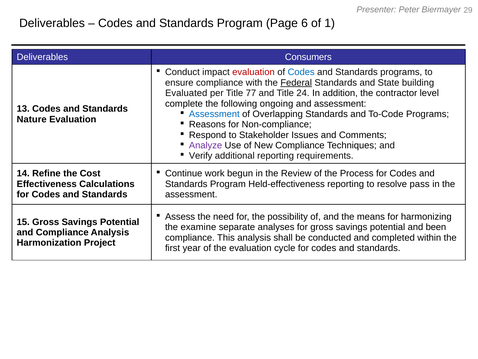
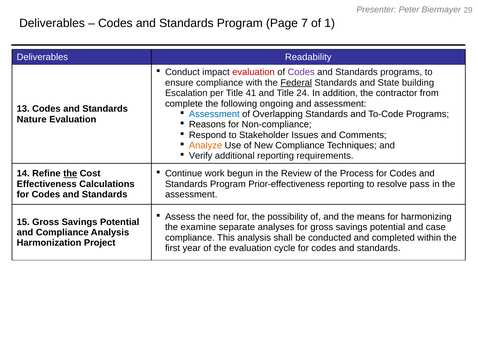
6: 6 -> 7 (304, 23)
Consumers: Consumers -> Readability (308, 57)
Codes colour: blue -> purple (301, 72)
Evaluated: Evaluated -> Escalation (186, 93)
77: 77 -> 41 (251, 93)
level: level -> from (429, 93)
Analyze colour: purple -> orange (206, 145)
the underline: none -> present (70, 173)
Held-effectiveness: Held-effectiveness -> Prior-effectiveness (287, 184)
been: been -> case (436, 227)
